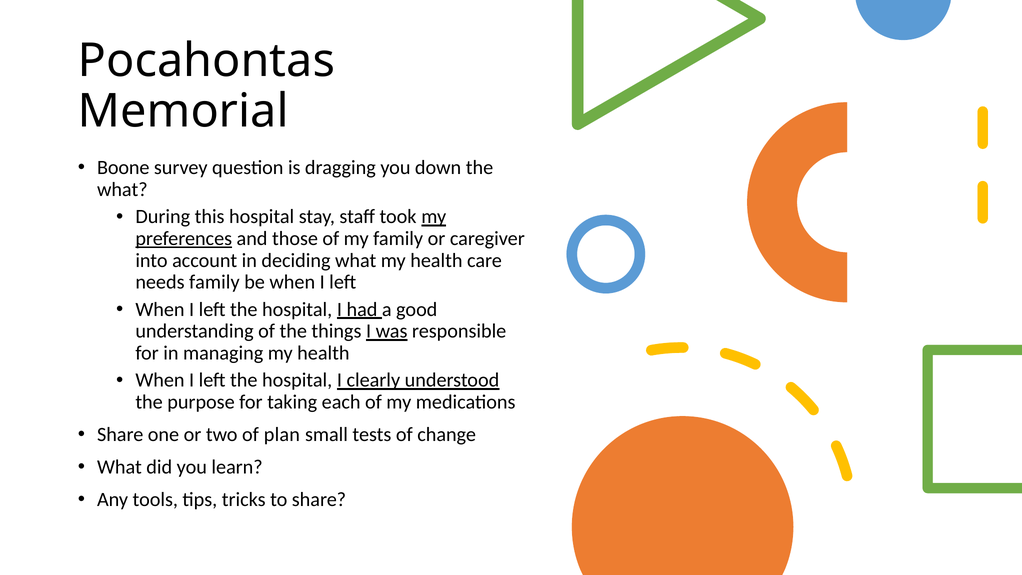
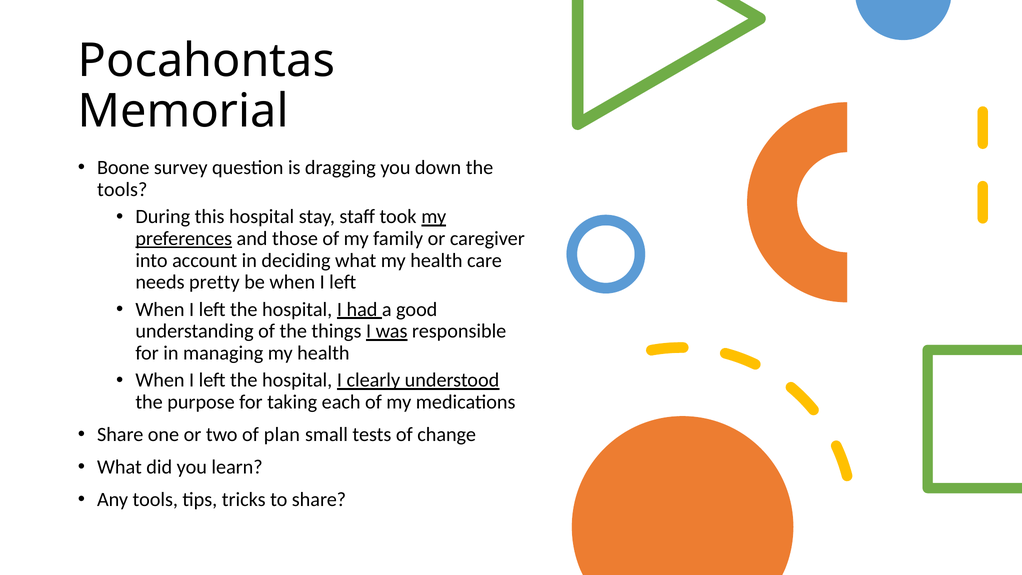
what: what -> tools (122, 190)
needs family: family -> pretty (214, 282)
